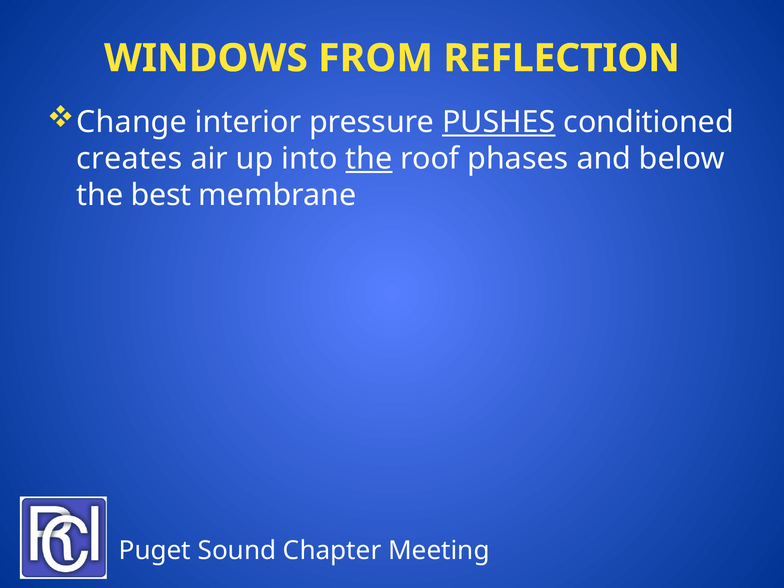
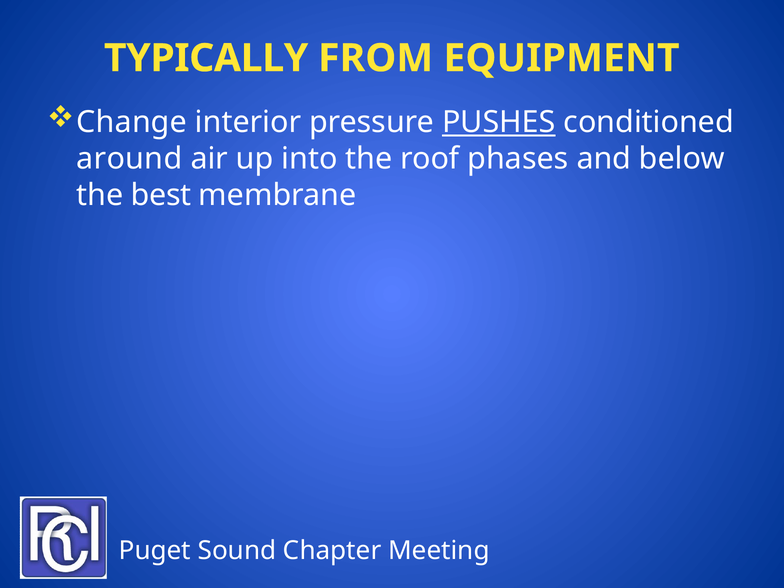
WINDOWS: WINDOWS -> TYPICALLY (206, 58)
REFLECTION: REFLECTION -> EQUIPMENT (562, 58)
creates: creates -> around (129, 159)
the underline: present -> none (369, 159)
